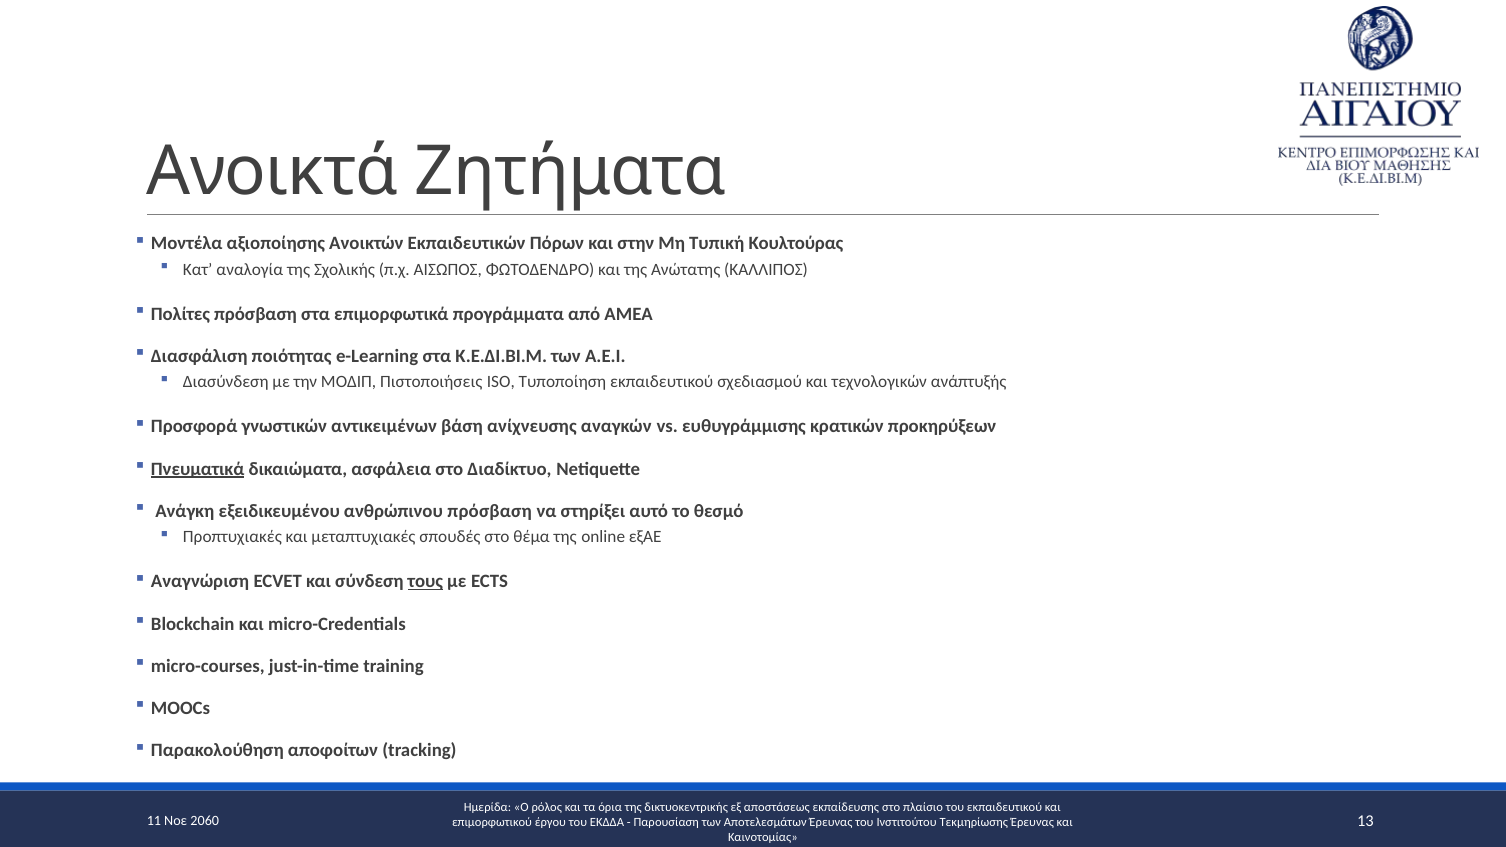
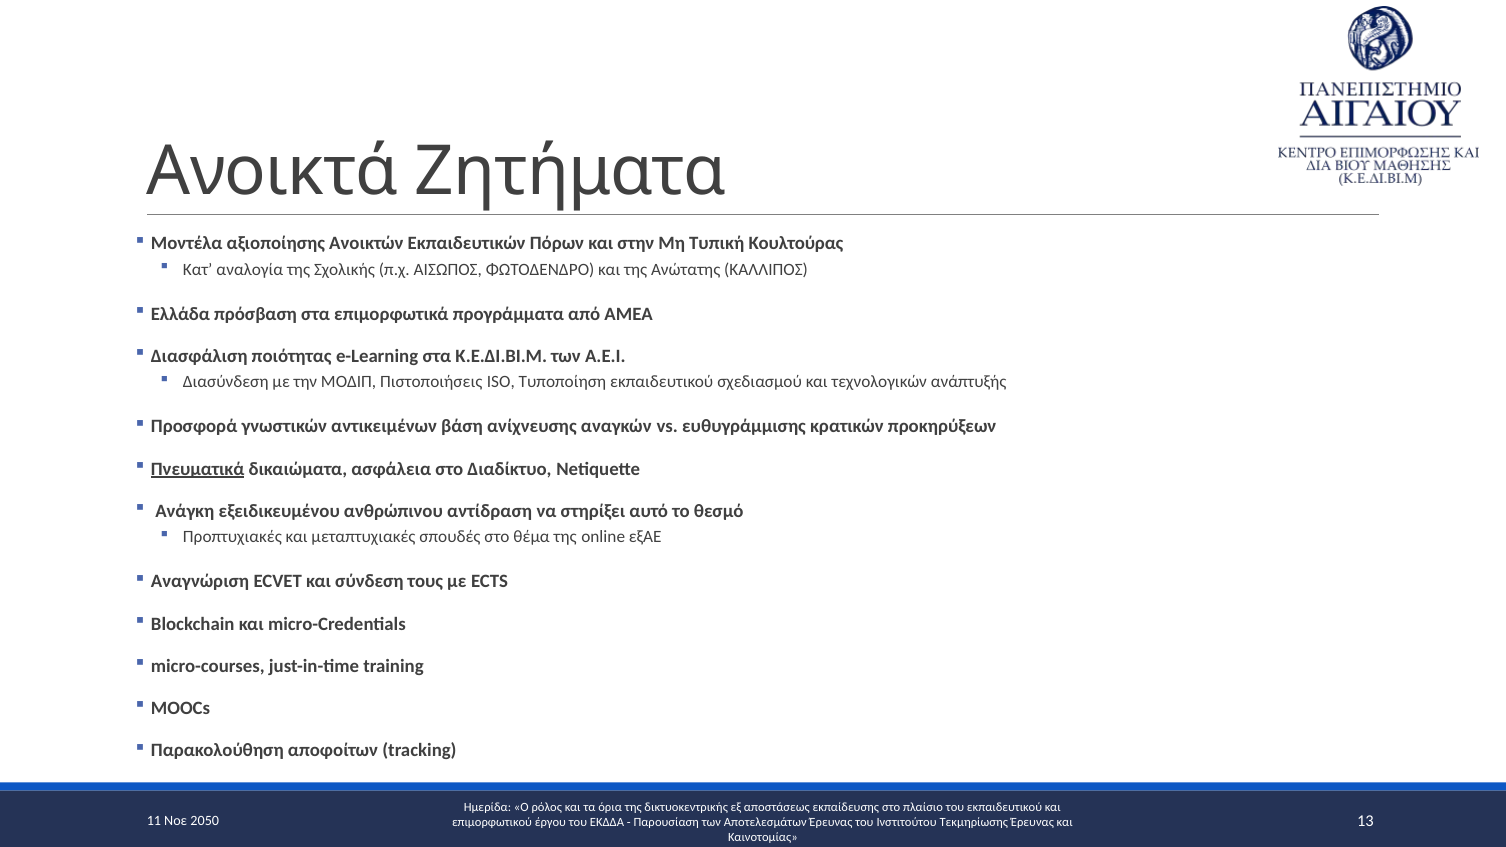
Πολίτες: Πολίτες -> Ελλάδα (180, 314)
ανθρώπινου πρόσβαση: πρόσβαση -> αντίδραση (490, 511)
τους underline: present -> none (425, 582)
2060: 2060 -> 2050 (205, 821)
